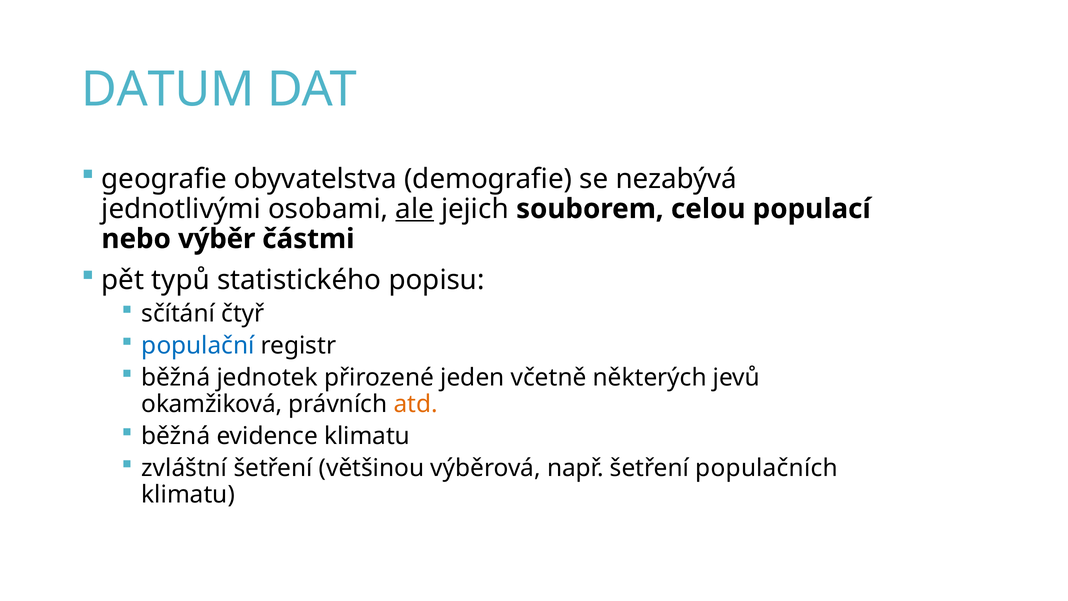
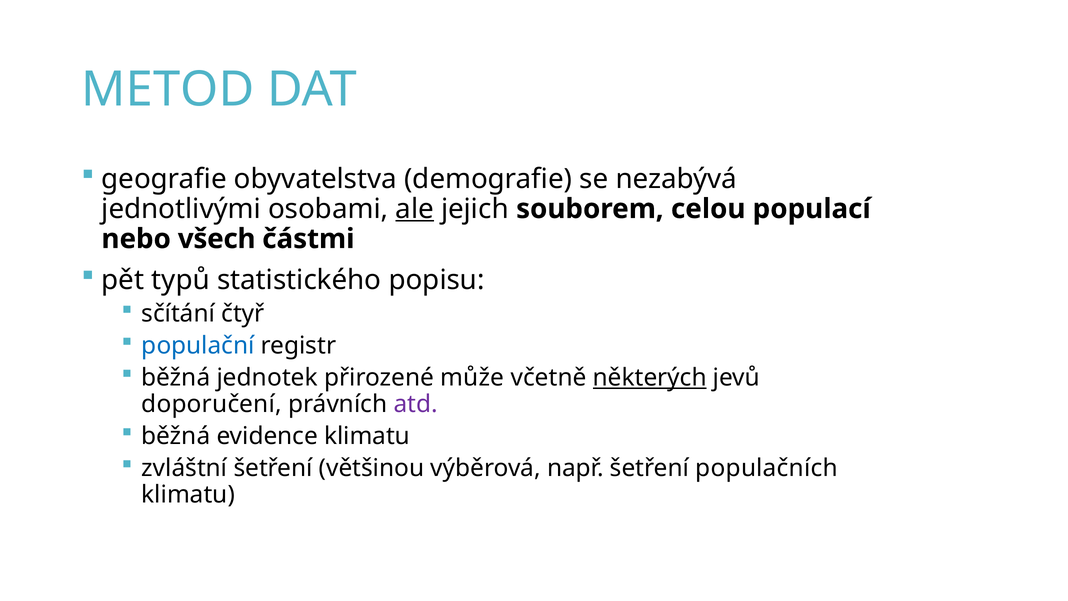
DATUM: DATUM -> METOD (168, 90)
výběr: výběr -> všech (217, 239)
jeden: jeden -> může (472, 378)
některých underline: none -> present (650, 378)
okamžiková: okamžiková -> doporučení (212, 404)
atd colour: orange -> purple (416, 404)
